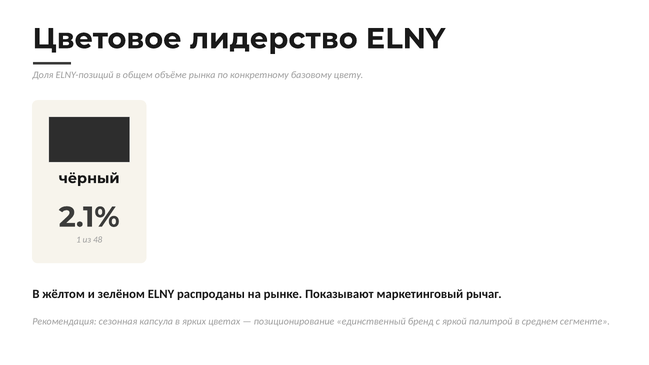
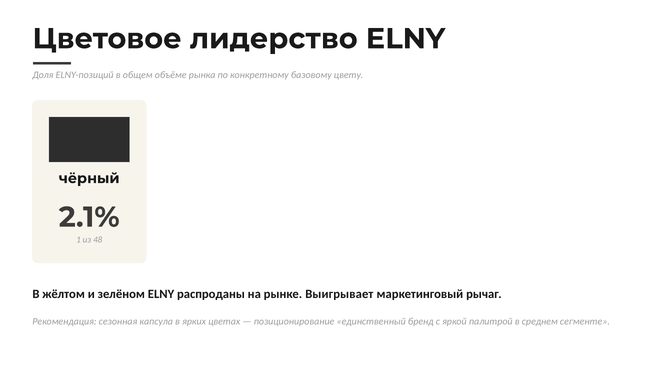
Показывают: Показывают -> Выигрывает (339, 294)
